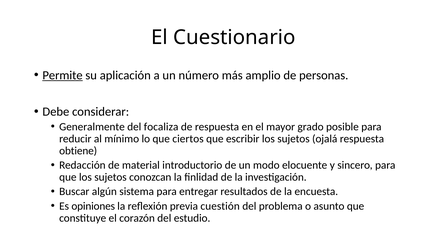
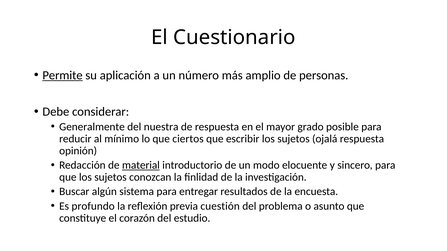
focaliza: focaliza -> nuestra (161, 127)
obtiene: obtiene -> opinión (78, 151)
material underline: none -> present (141, 166)
opiniones: opiniones -> profundo (93, 206)
